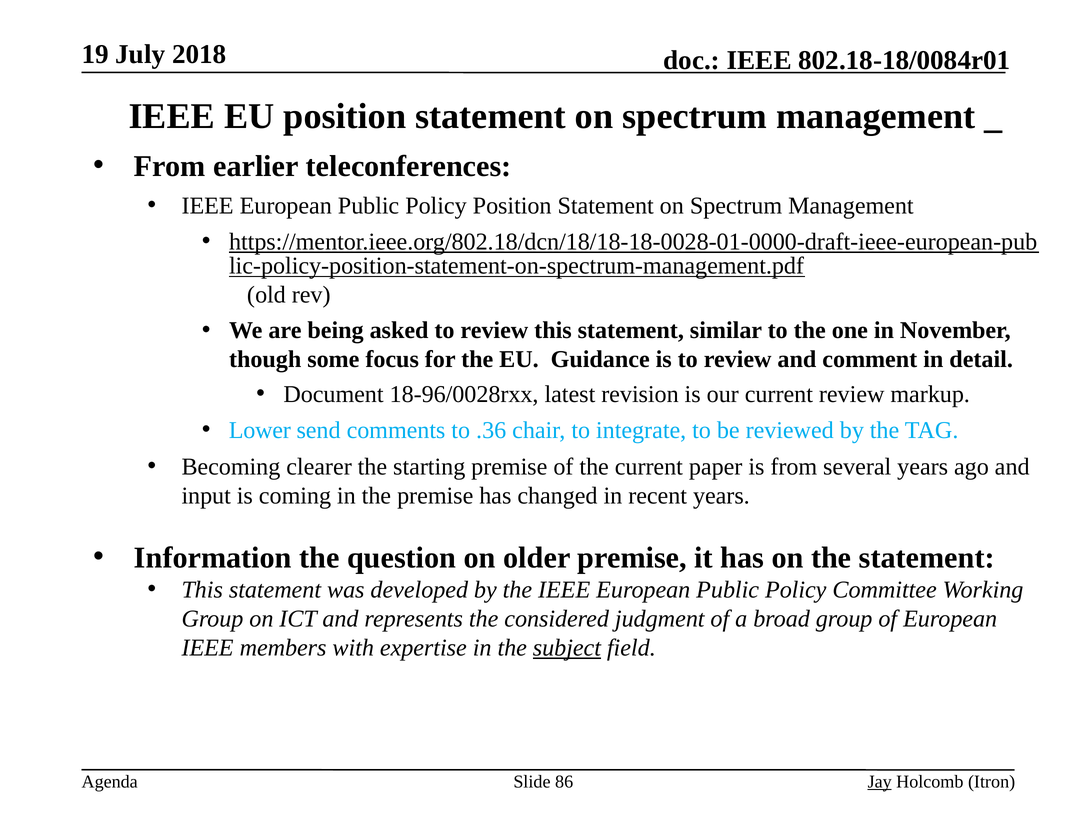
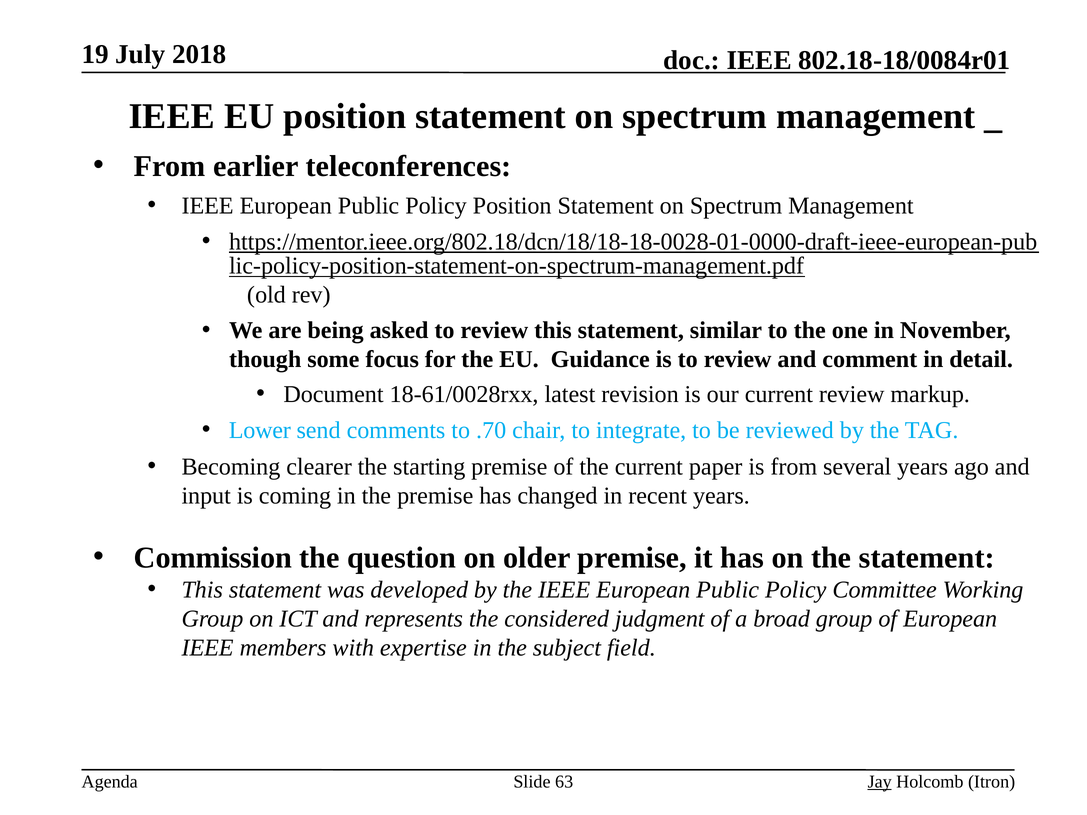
18-96/0028rxx: 18-96/0028rxx -> 18-61/0028rxx (464, 395)
.36: .36 -> .70 (491, 430)
Information: Information -> Commission (213, 558)
subject underline: present -> none (567, 648)
86: 86 -> 63 (564, 782)
